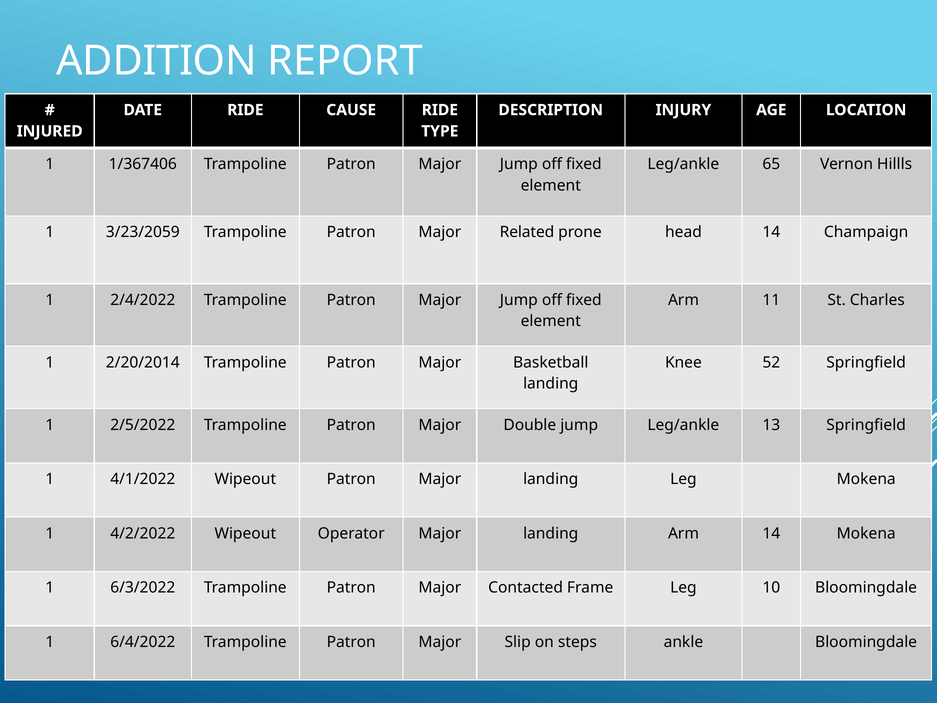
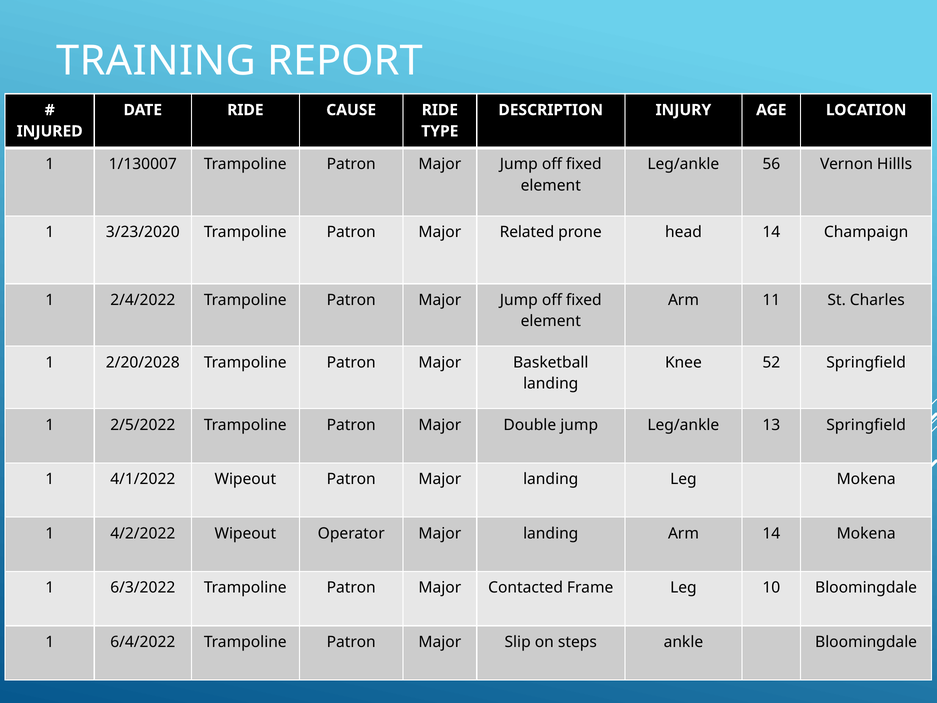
ADDITION: ADDITION -> TRAINING (156, 61)
1/367406: 1/367406 -> 1/130007 (143, 164)
65: 65 -> 56 (771, 164)
3/23/2059: 3/23/2059 -> 3/23/2020 (143, 232)
2/20/2014: 2/20/2014 -> 2/20/2028 (143, 362)
